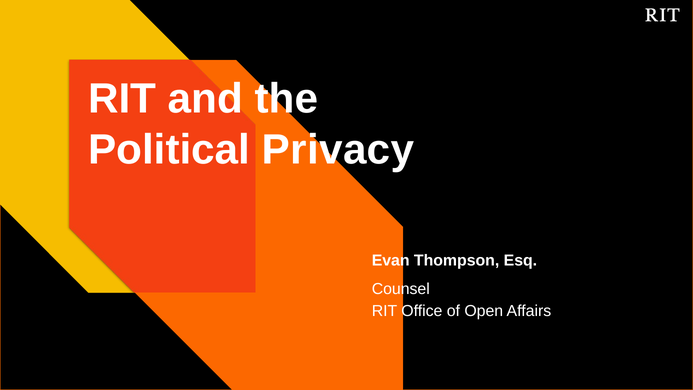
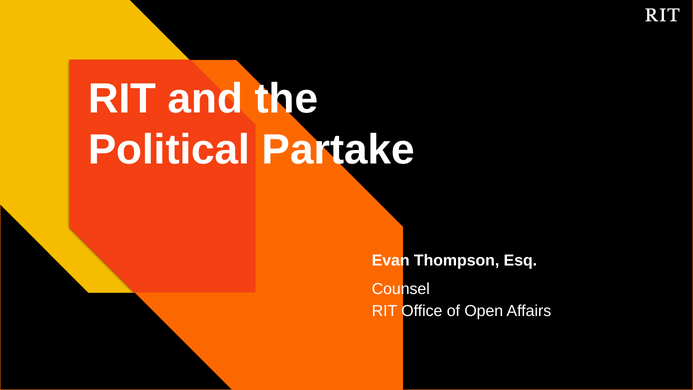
Privacy: Privacy -> Partake (338, 150)
